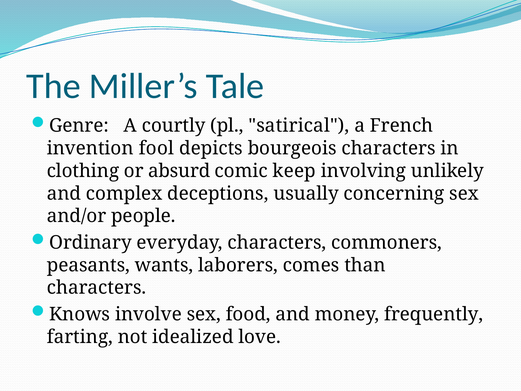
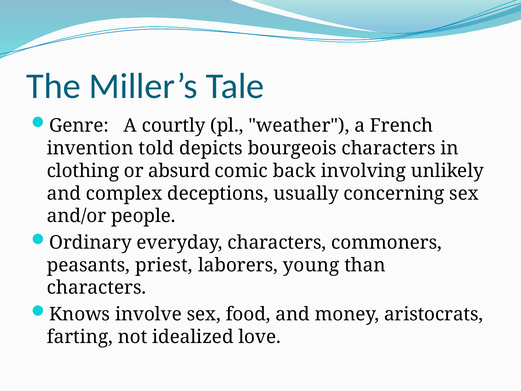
satirical: satirical -> weather (299, 125)
fool: fool -> told (156, 148)
keep: keep -> back (294, 171)
wants: wants -> priest (164, 265)
comes: comes -> young (311, 265)
frequently: frequently -> aristocrats (434, 314)
